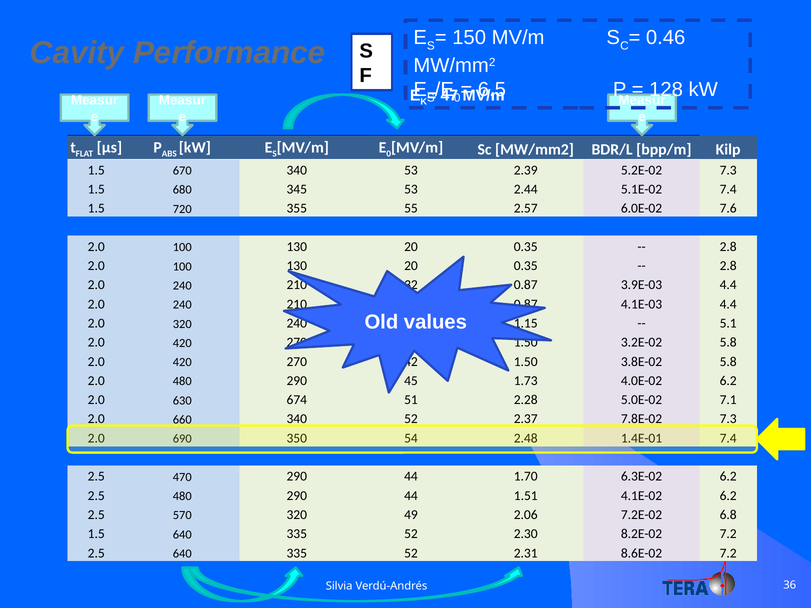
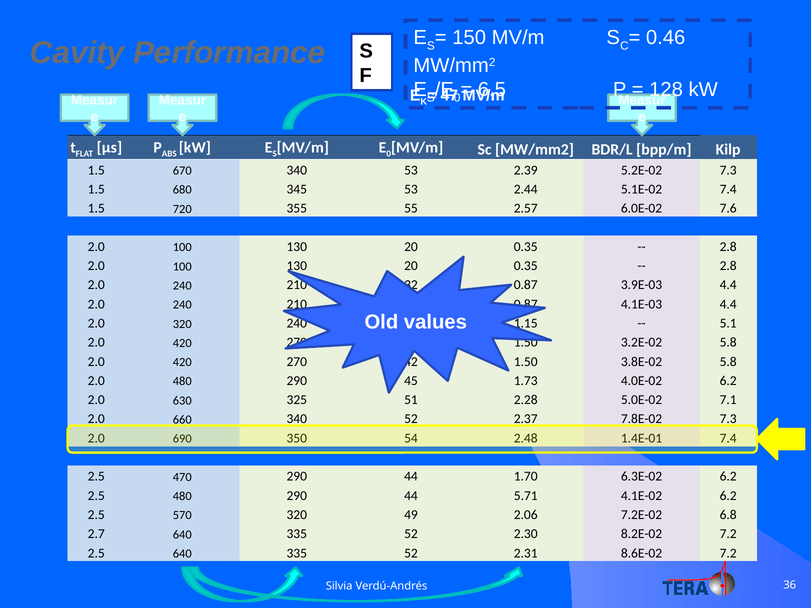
674: 674 -> 325 (297, 400)
1.51: 1.51 -> 5.71 (526, 496)
1.5: 1.5 -> 2.7 (96, 534)
